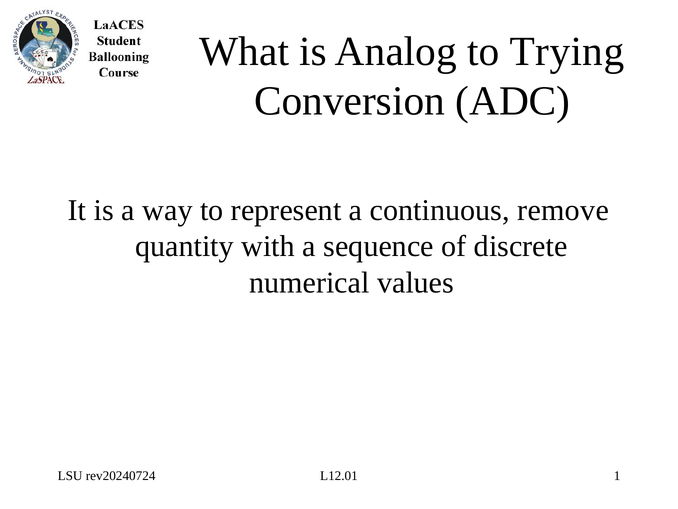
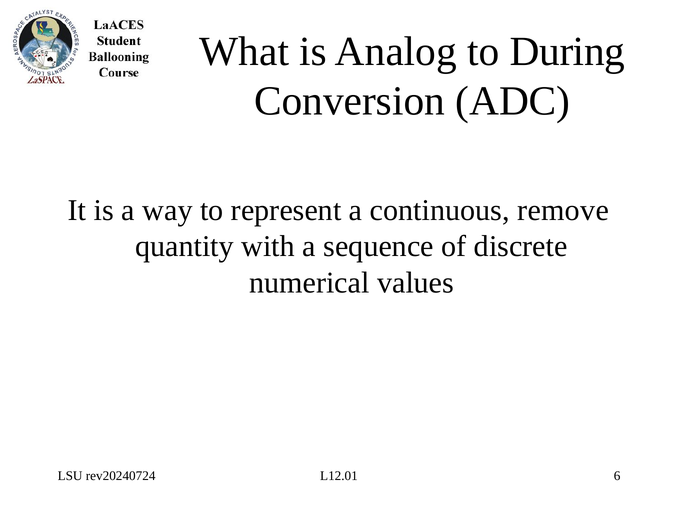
Trying: Trying -> During (567, 51)
1: 1 -> 6 (617, 476)
